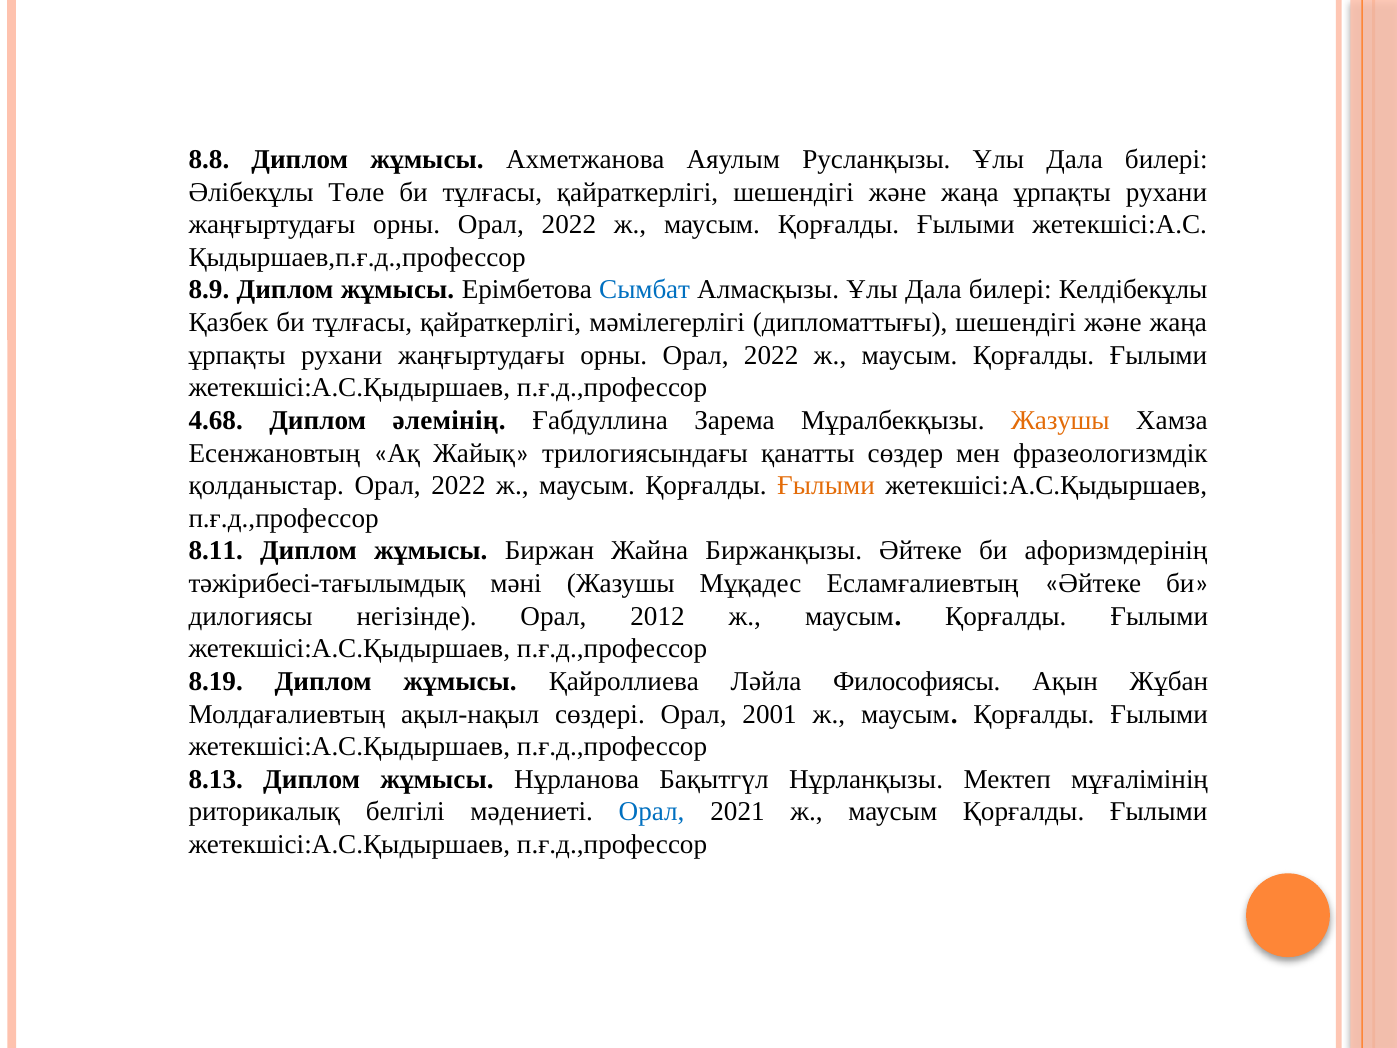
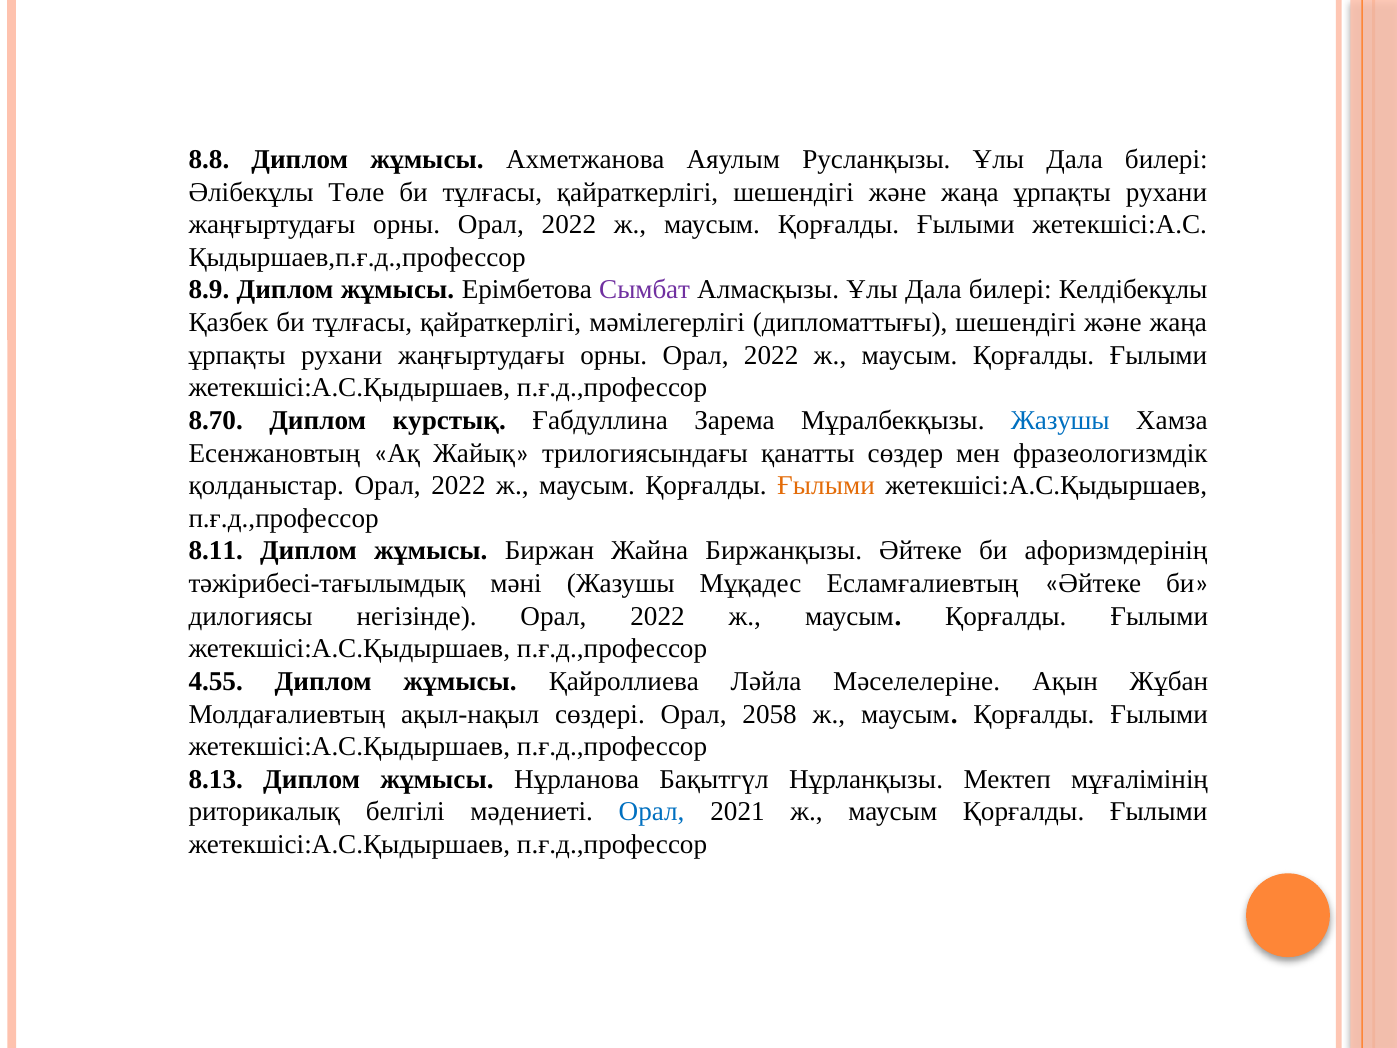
Сымбат colour: blue -> purple (645, 290)
4.68: 4.68 -> 8.70 (216, 420)
әлемінің: әлемінің -> курстық (449, 420)
Жазушы colour: orange -> blue (1060, 420)
негізінде Орал 2012: 2012 -> 2022 (658, 616)
8.19: 8.19 -> 4.55 (216, 681)
Философиясы: Философиясы -> Мәселелеріне (917, 681)
2001: 2001 -> 2058 (770, 714)
